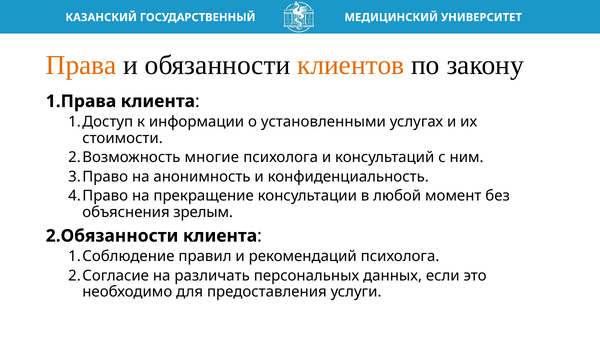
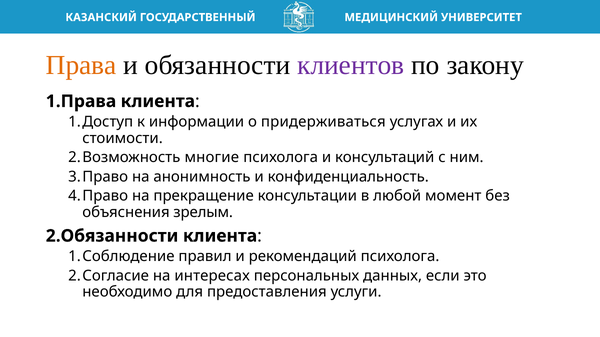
клиентов colour: orange -> purple (351, 65)
установленными: установленными -> придерживаться (323, 122)
различать: различать -> интересах (212, 276)
